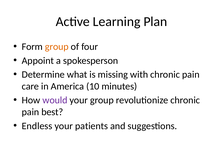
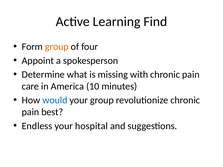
Plan: Plan -> Find (155, 22)
would colour: purple -> blue (55, 100)
patients: patients -> hospital (91, 126)
